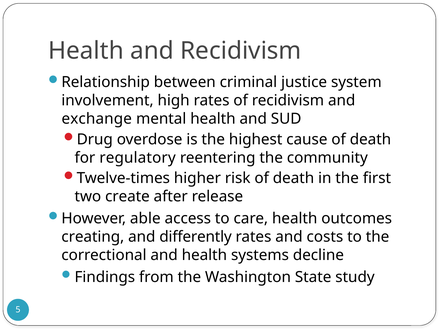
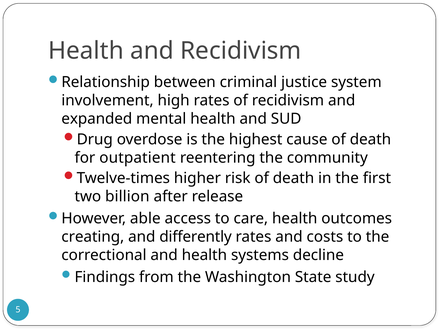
exchange: exchange -> expanded (97, 118)
regulatory: regulatory -> outpatient (138, 157)
create: create -> billion (127, 196)
